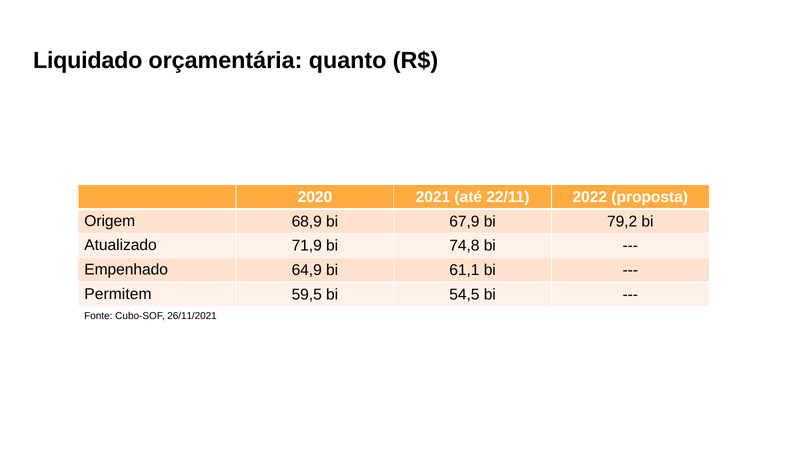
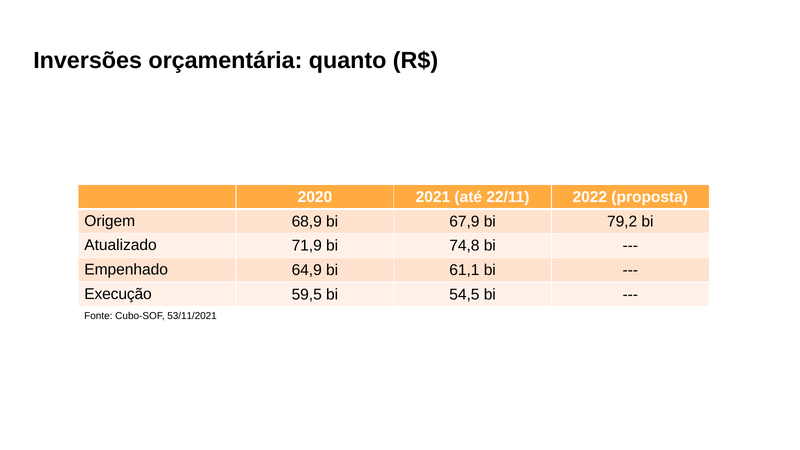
Liquidado: Liquidado -> Inversões (88, 61)
Permitem: Permitem -> Execução (118, 294)
26/11/2021: 26/11/2021 -> 53/11/2021 (192, 316)
